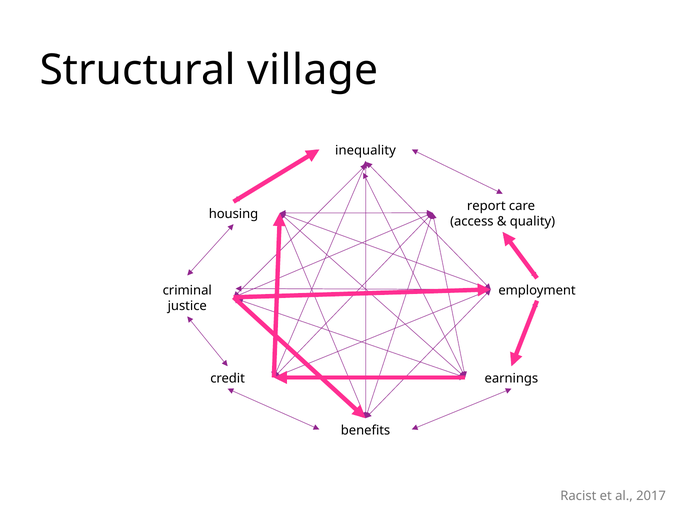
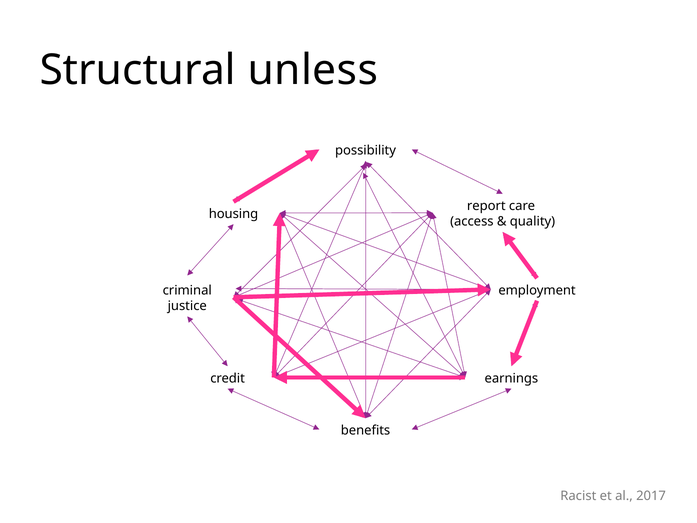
village: village -> unless (313, 70)
inequality: inequality -> possibility (366, 150)
